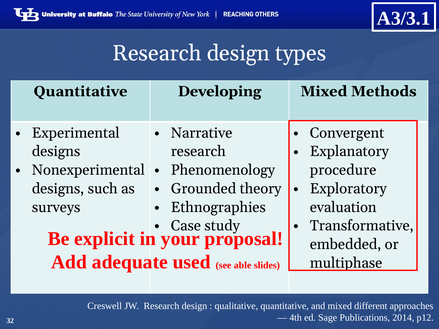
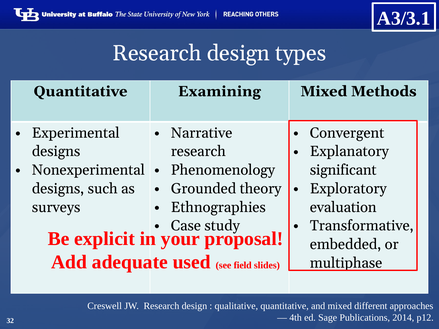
Developing: Developing -> Examining (219, 91)
procedure: procedure -> significant (343, 170)
able: able -> field (243, 265)
